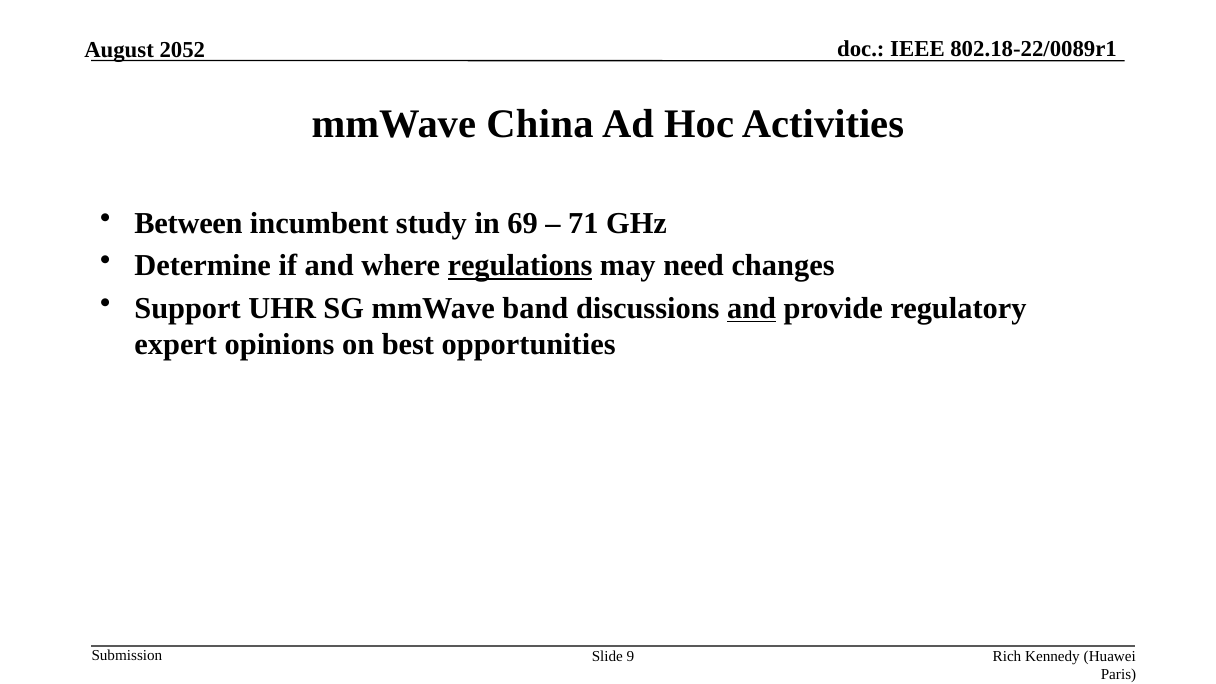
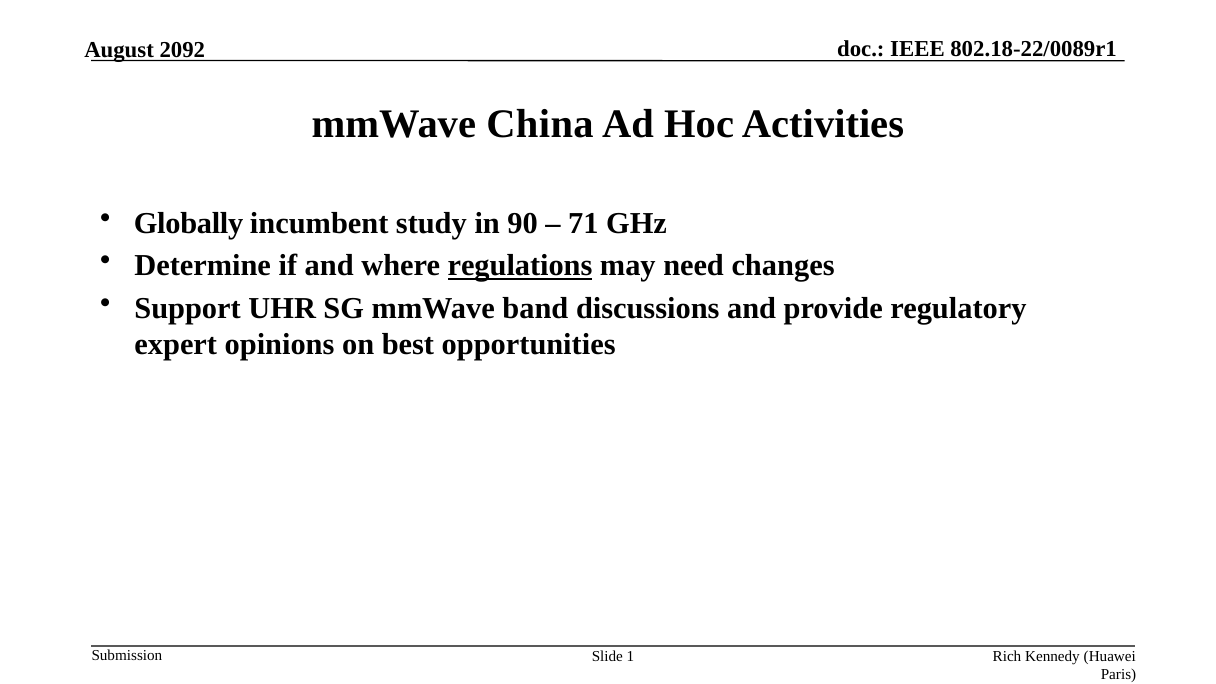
2052: 2052 -> 2092 (182, 50)
Between: Between -> Globally (189, 223)
69: 69 -> 90 (523, 223)
and underline: present -> none (752, 308)
9: 9 -> 1 (631, 656)
